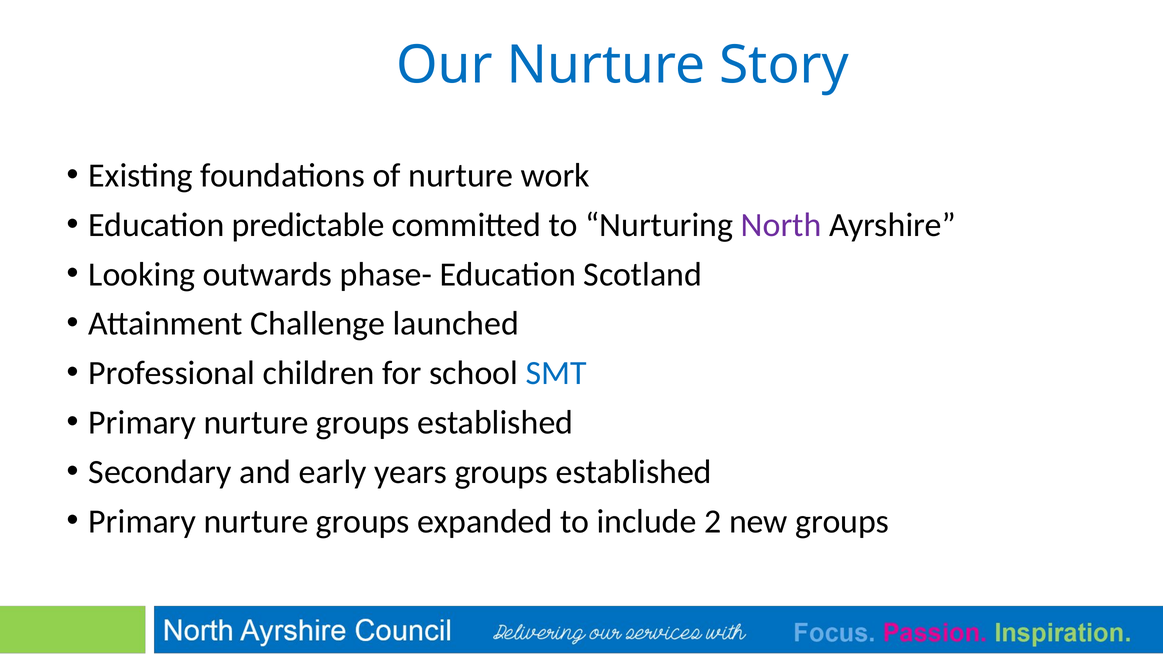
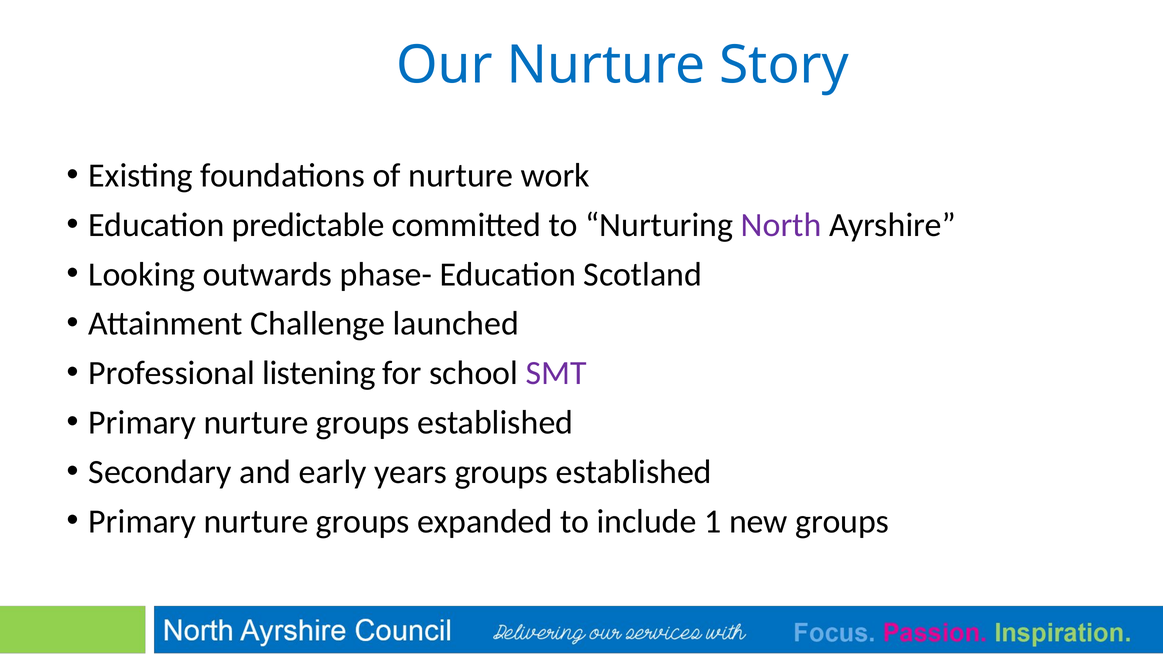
children: children -> listening (319, 373)
SMT colour: blue -> purple (556, 373)
2: 2 -> 1 (713, 522)
